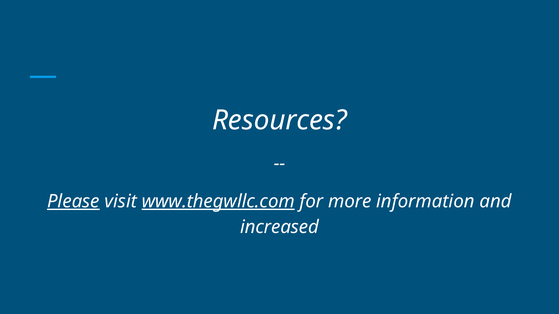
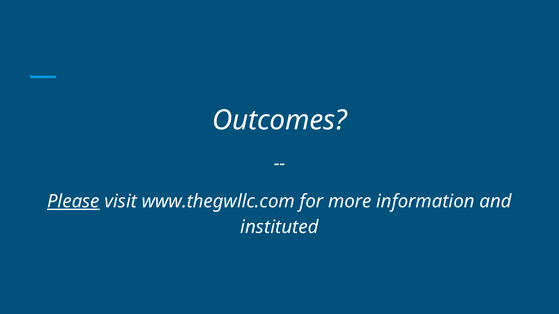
Resources: Resources -> Outcomes (280, 120)
www.thegwllc.com underline: present -> none (218, 202)
increased: increased -> instituted (279, 227)
